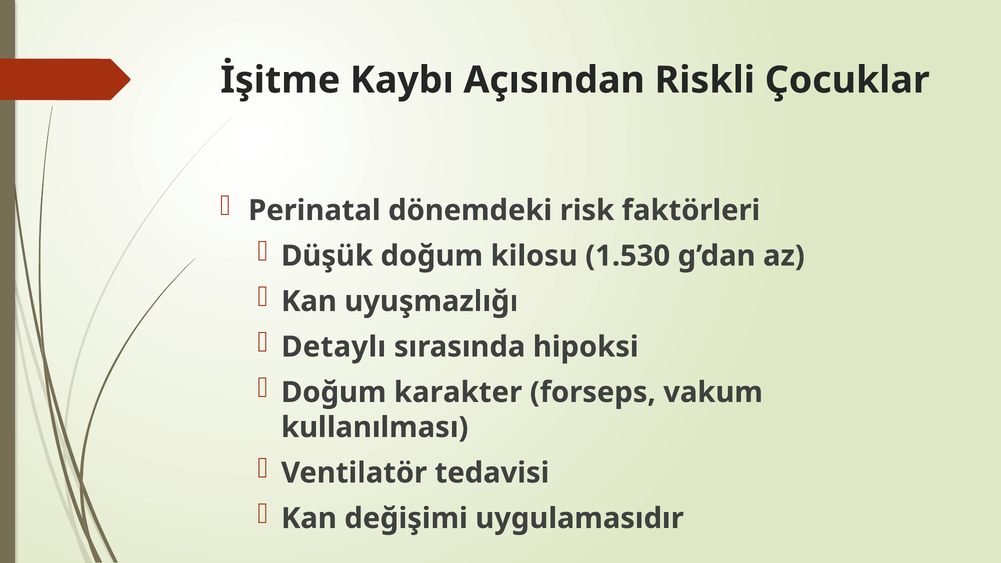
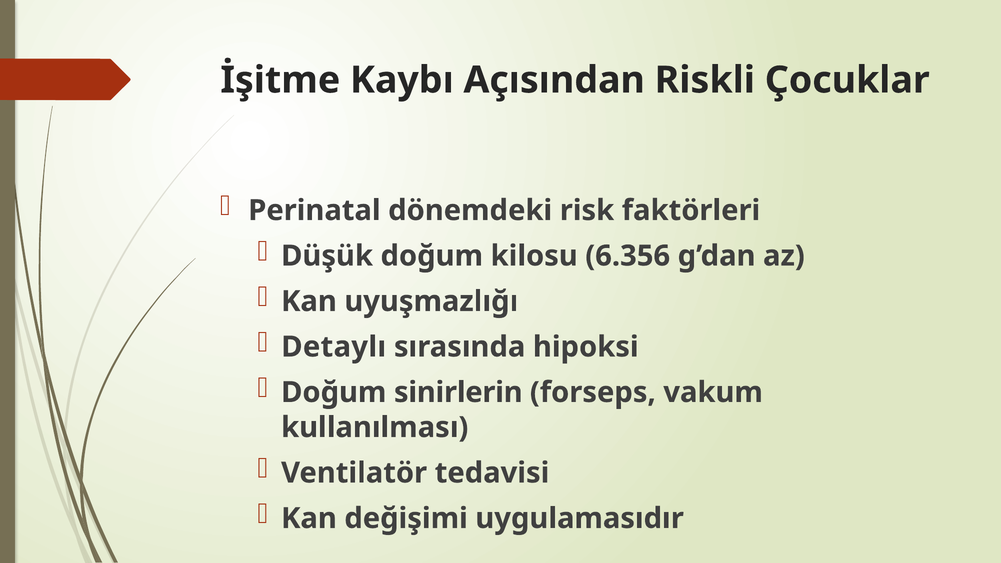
1.530: 1.530 -> 6.356 (628, 256)
karakter: karakter -> sinirlerin (458, 392)
